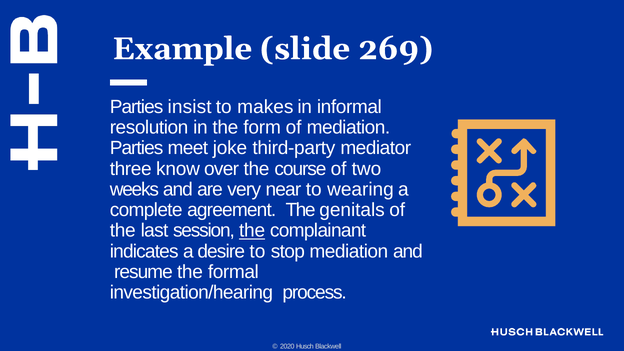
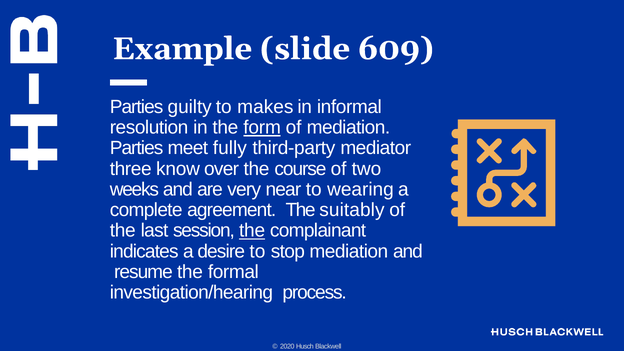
269: 269 -> 609 (396, 49)
insist: insist -> guilty (190, 107)
form underline: none -> present (262, 128)
joke: joke -> fully (230, 148)
genitals: genitals -> suitably (352, 210)
